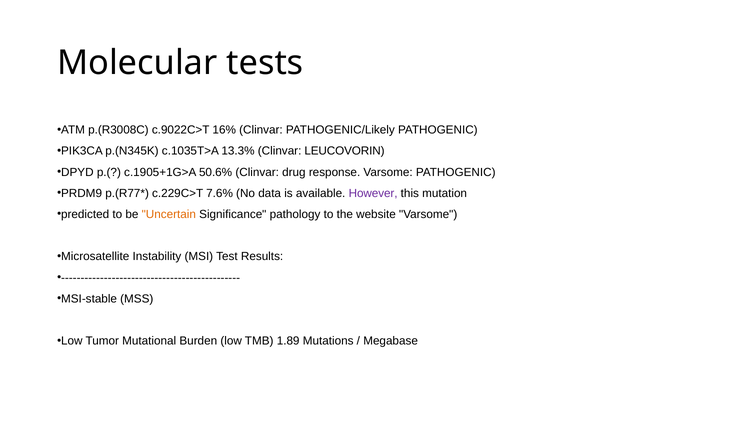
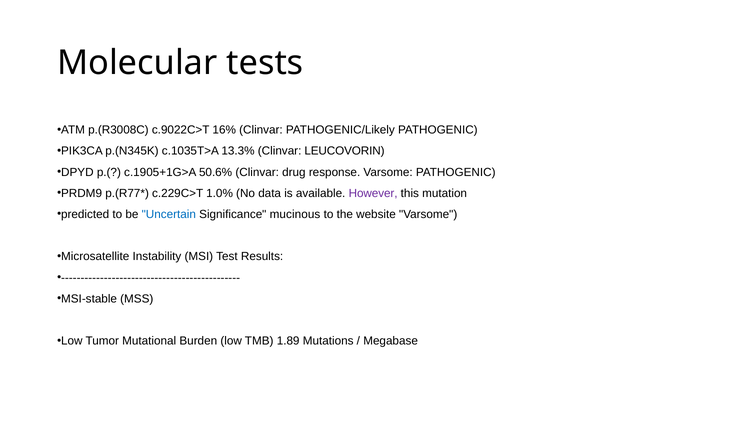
7.6%: 7.6% -> 1.0% (220, 193)
Uncertain colour: orange -> blue (169, 214)
pathology: pathology -> mucinous (295, 214)
